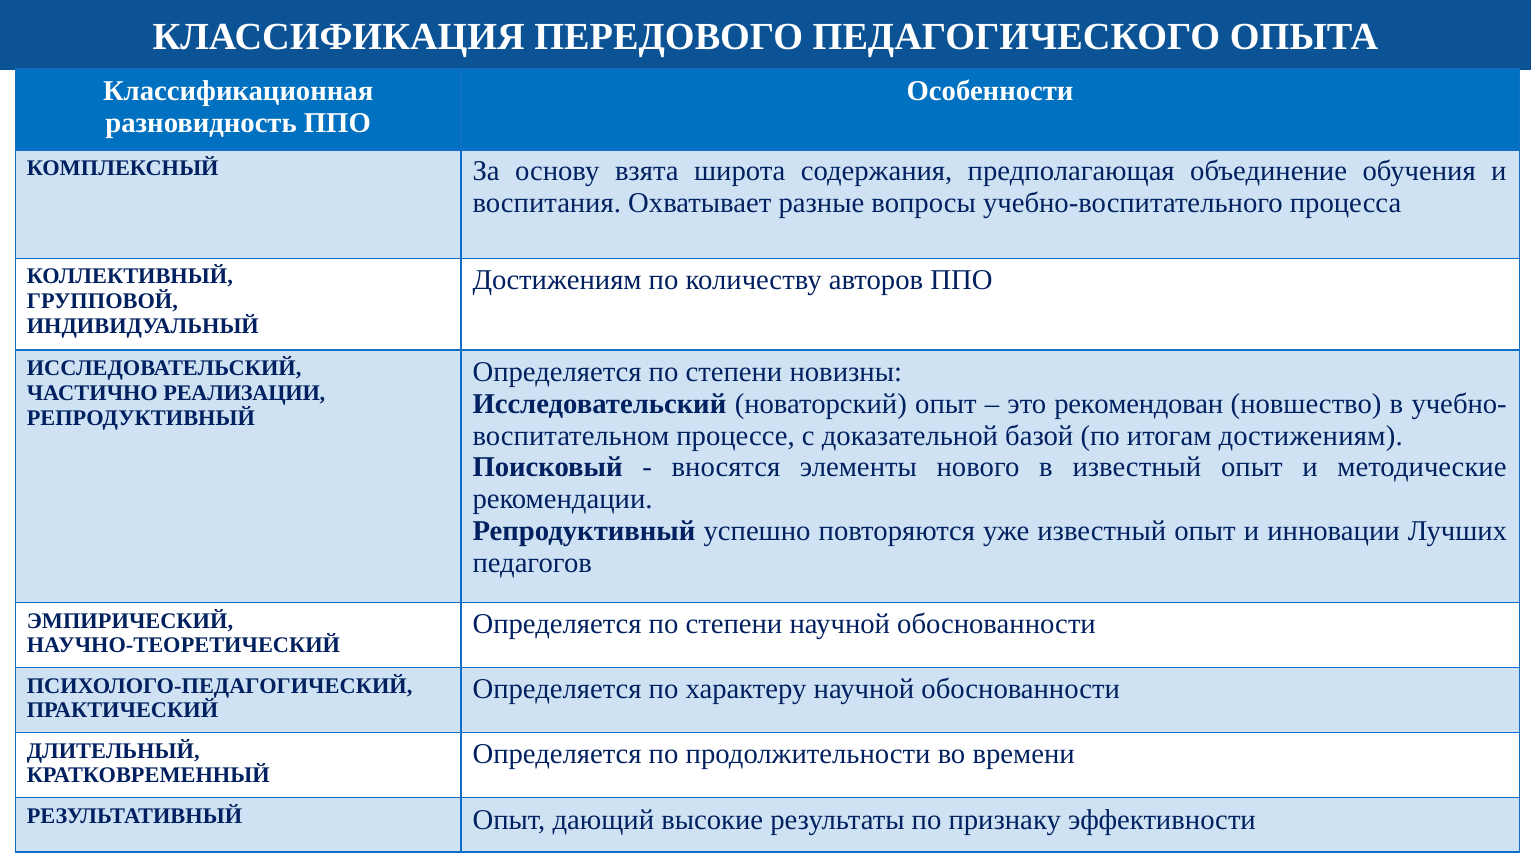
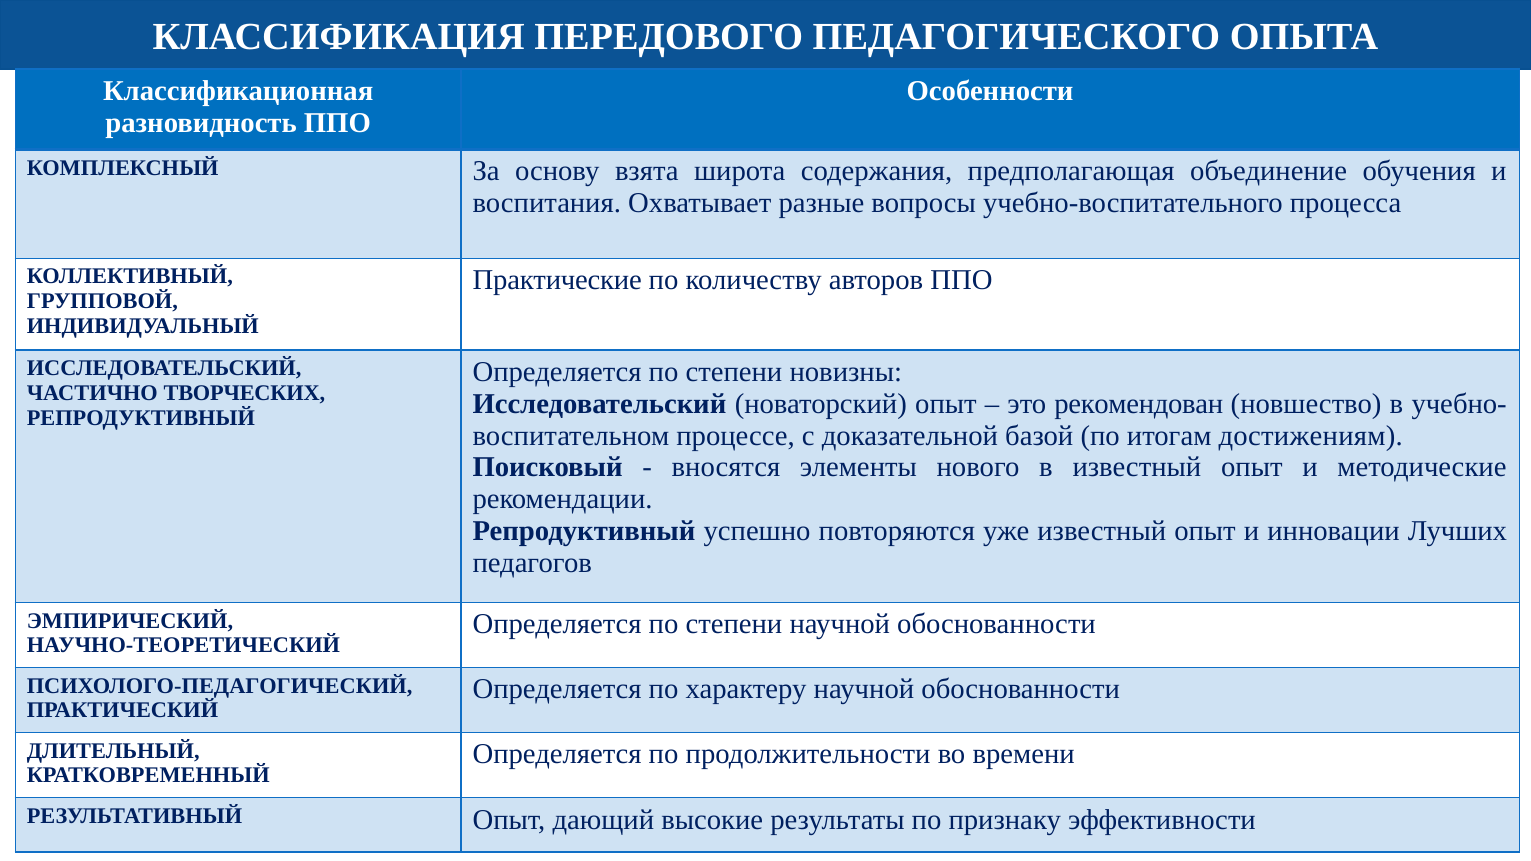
Достижениям: Достижениям -> Практические (557, 280)
РЕАЛИЗАЦИИ: РЕАЛИЗАЦИИ -> ТВОРЧЕСКИХ (244, 393)
